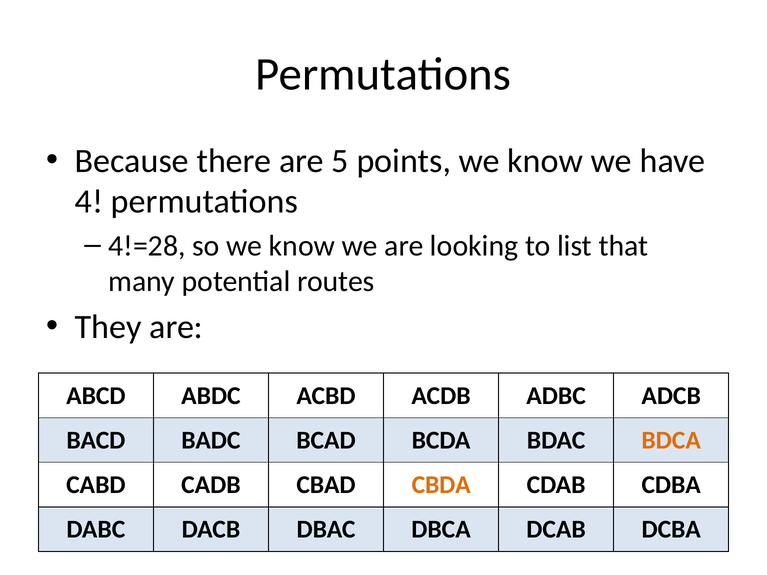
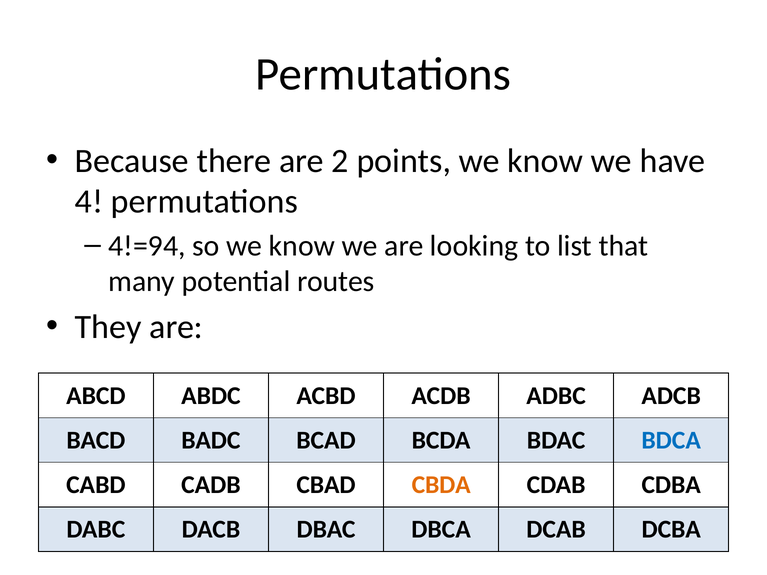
5: 5 -> 2 (340, 161)
4!=28: 4!=28 -> 4!=94 (147, 246)
BDCA colour: orange -> blue (671, 440)
